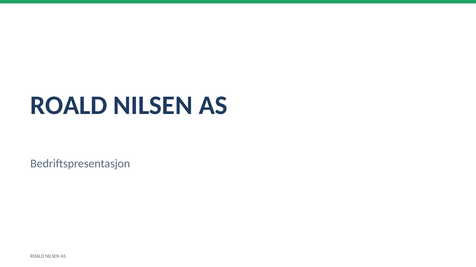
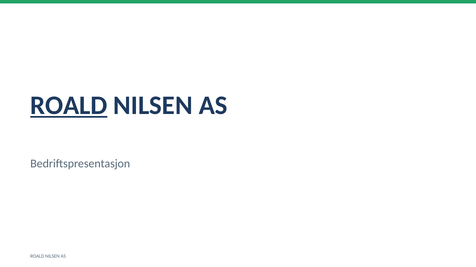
ROALD underline: none -> present (69, 106)
